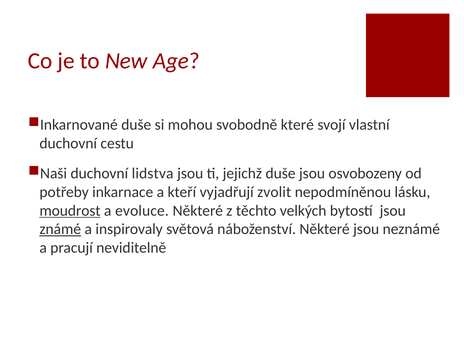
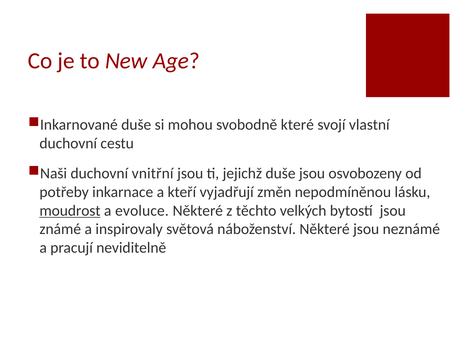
lidstva: lidstva -> vnitřní (153, 174)
zvolit: zvolit -> změn (274, 192)
známé underline: present -> none (60, 229)
